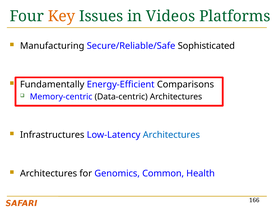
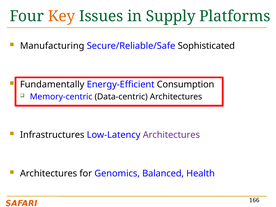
Videos: Videos -> Supply (171, 16)
Comparisons: Comparisons -> Consumption (186, 84)
Architectures colour: blue -> purple (171, 135)
Common: Common -> Balanced (163, 174)
